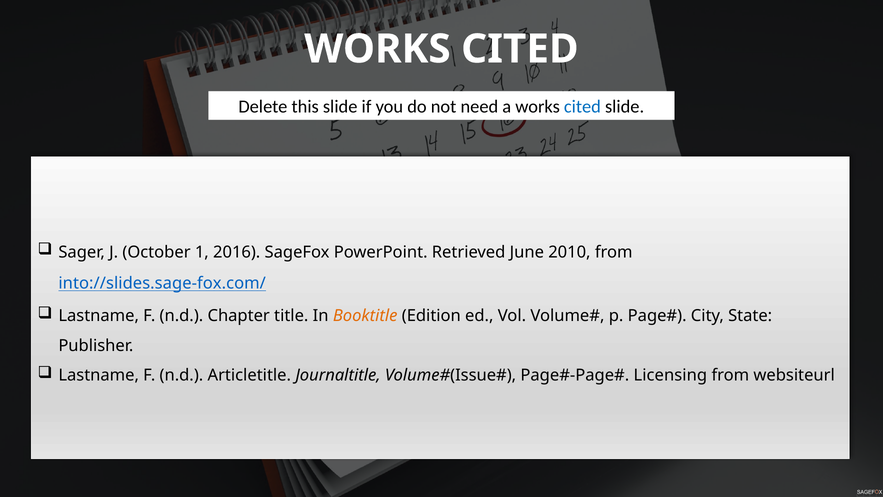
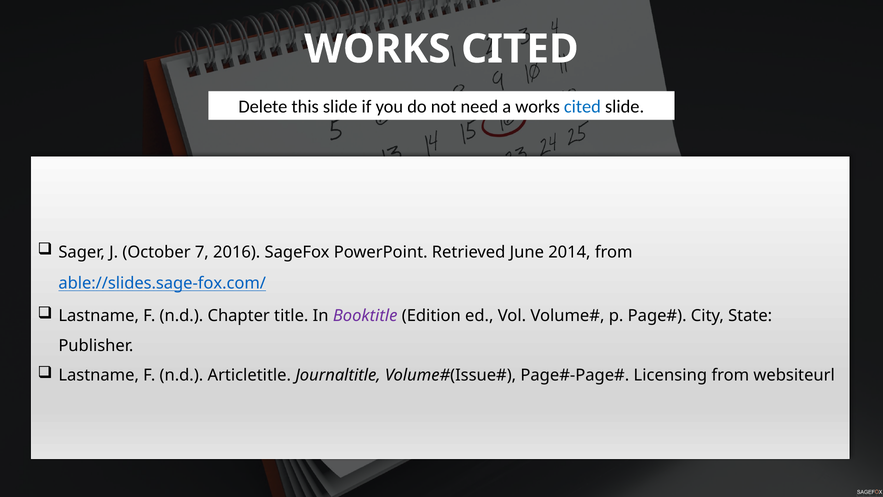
1: 1 -> 7 (202, 252)
2010: 2010 -> 2014 (569, 252)
into://slides.sage-fox.com/: into://slides.sage-fox.com/ -> able://slides.sage-fox.com/ (162, 283)
Booktitle colour: orange -> purple (365, 316)
